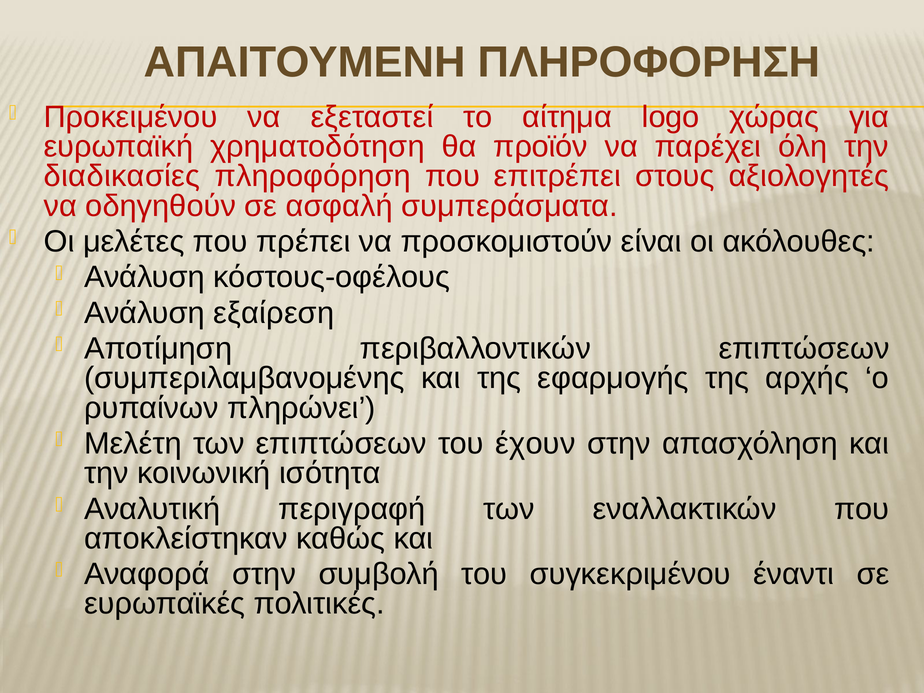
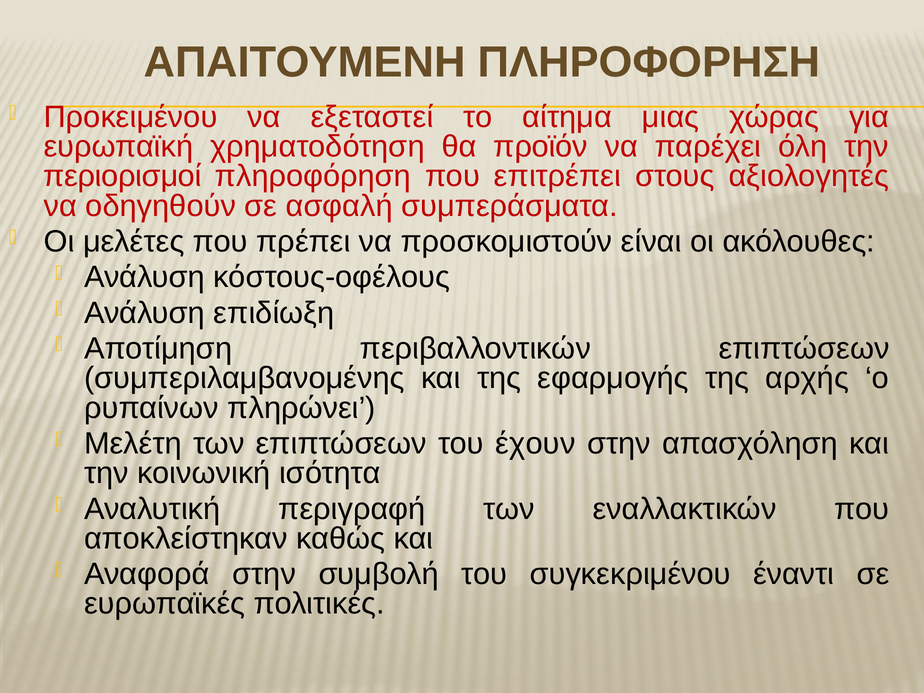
logo: logo -> μιας (671, 117)
διαδικασίες: διαδικασίες -> περιορισμοί (122, 176)
εξαίρεση: εξαίρεση -> επιδίωξη (274, 313)
